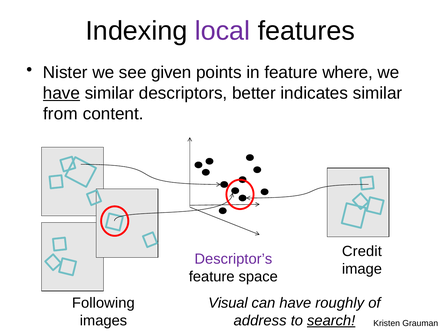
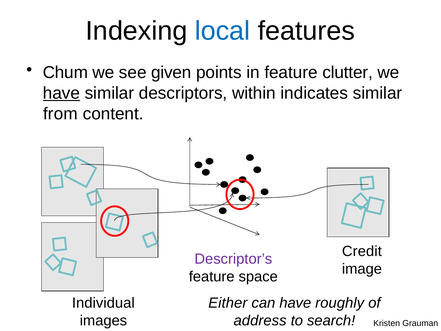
local colour: purple -> blue (223, 31)
Nister: Nister -> Chum (65, 73)
where: where -> clutter (348, 73)
better: better -> within (254, 93)
Visual: Visual -> Either (228, 303)
Following: Following -> Individual (103, 303)
search underline: present -> none (331, 320)
